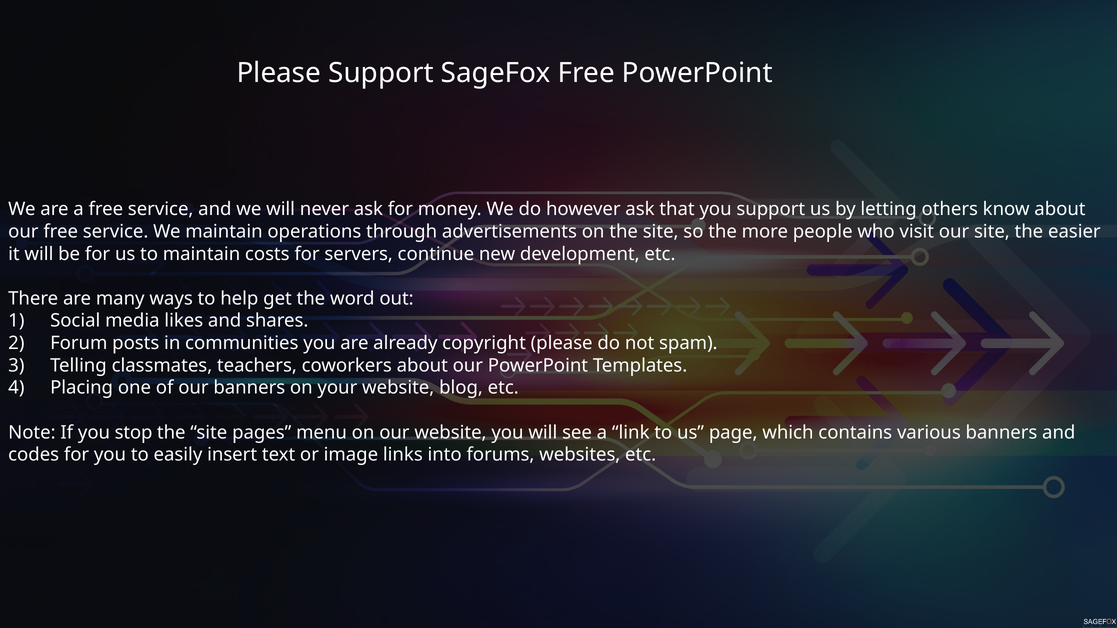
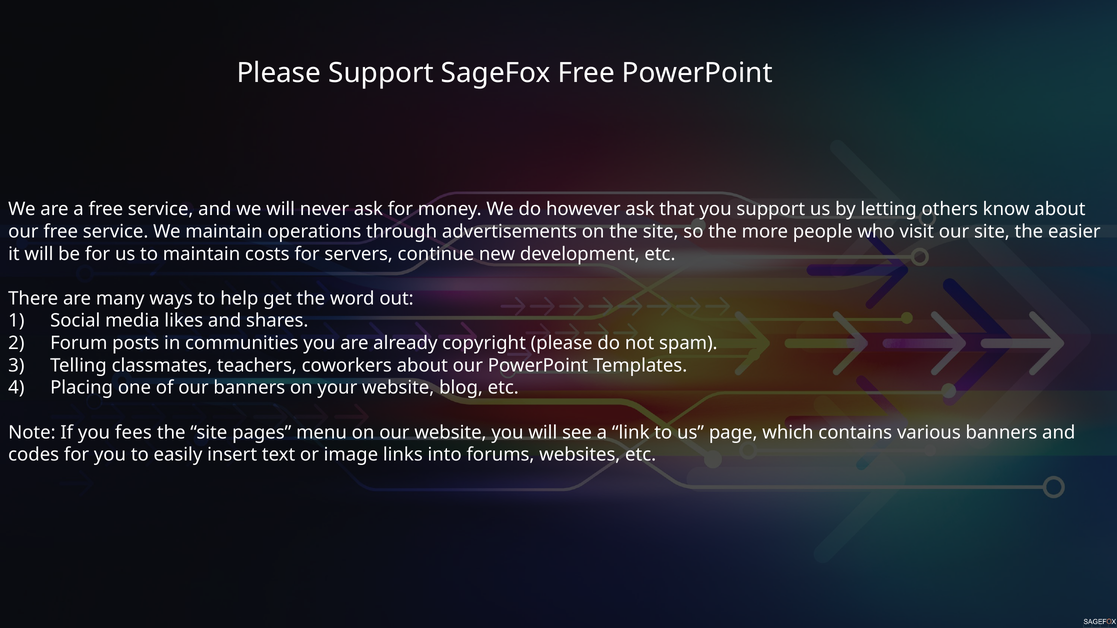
stop: stop -> fees (133, 433)
